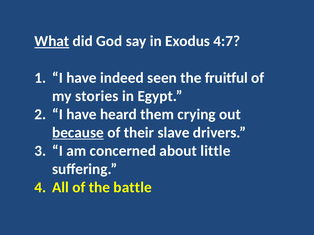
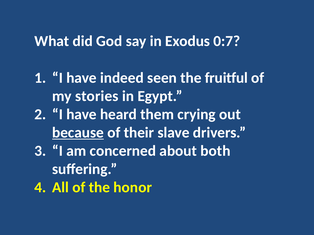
What underline: present -> none (52, 41)
4:7: 4:7 -> 0:7 (227, 41)
little: little -> both (215, 151)
battle: battle -> honor (133, 188)
